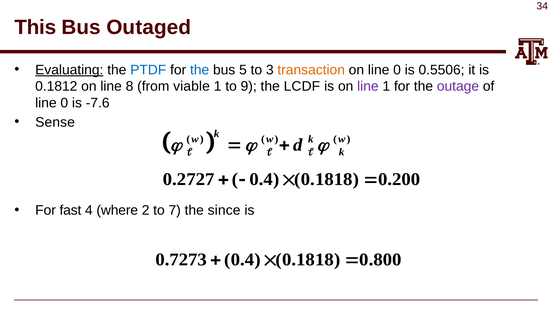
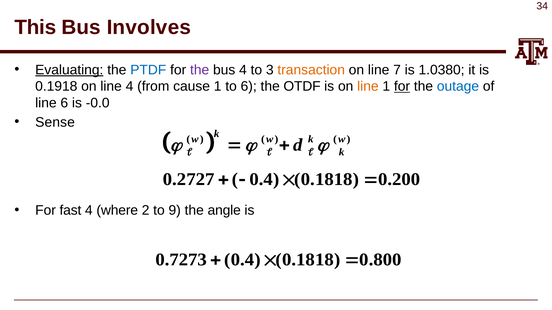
Outaged: Outaged -> Involves (149, 27)
the colour: blue -> purple (200, 70)
bus 5: 5 -> 4 (243, 70)
on line 0: 0 -> 7 (397, 70)
0.5506: 0.5506 -> 1.0380 (442, 70)
0.1812: 0.1812 -> 0.1918 (56, 87)
line 8: 8 -> 4 (130, 87)
viable: viable -> cause (192, 87)
to 9: 9 -> 6 (249, 87)
LCDF: LCDF -> OTDF (302, 87)
line colour: purple -> orange (368, 87)
for underline: none -> present (402, 87)
outage colour: purple -> blue (458, 87)
0: 0 -> 6 (64, 103)
-7.6: -7.6 -> -0.0 (98, 103)
7: 7 -> 9 (175, 211)
since: since -> angle (224, 211)
